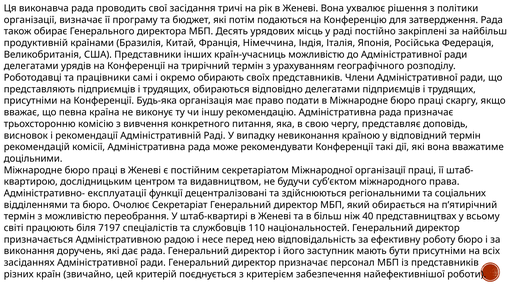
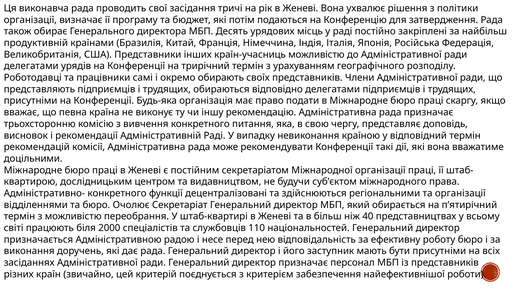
Адміністративно- експлуатації: експлуатації -> конкретного (117, 193)
та соціальних: соціальних -> організації (460, 193)
7197: 7197 -> 2000 (109, 228)
